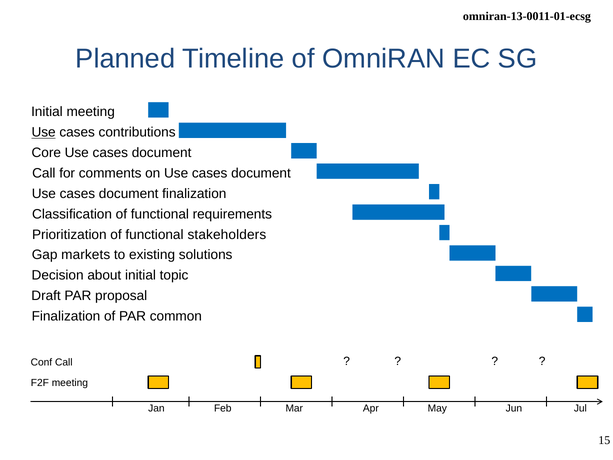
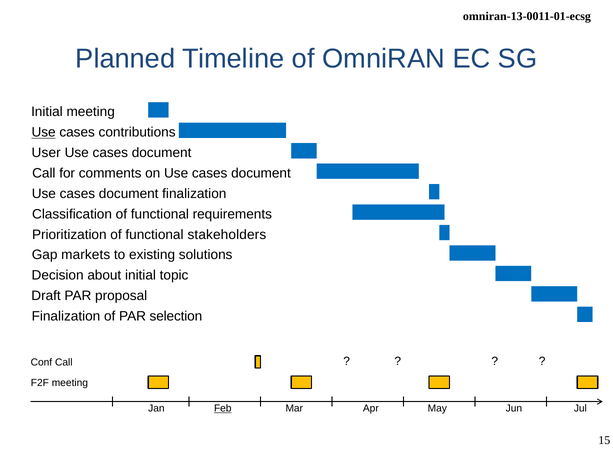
Core: Core -> User (46, 153)
common: common -> selection (176, 316)
Feb underline: none -> present (223, 408)
